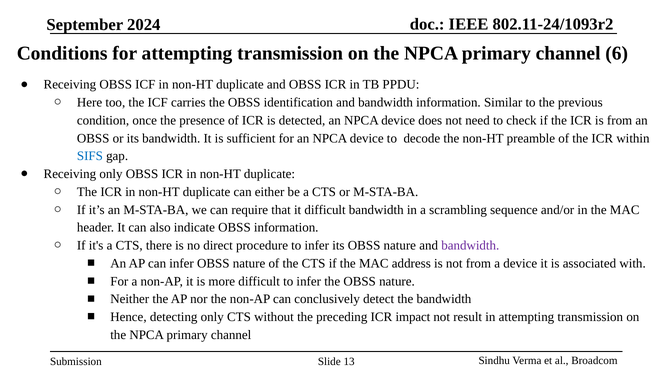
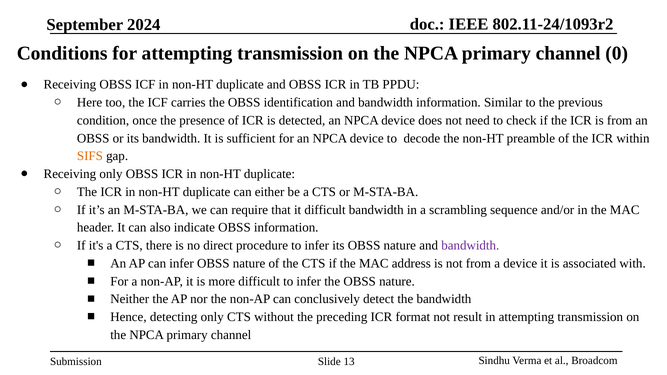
6: 6 -> 0 (617, 54)
SIFS colour: blue -> orange (90, 156)
impact: impact -> format (413, 317)
